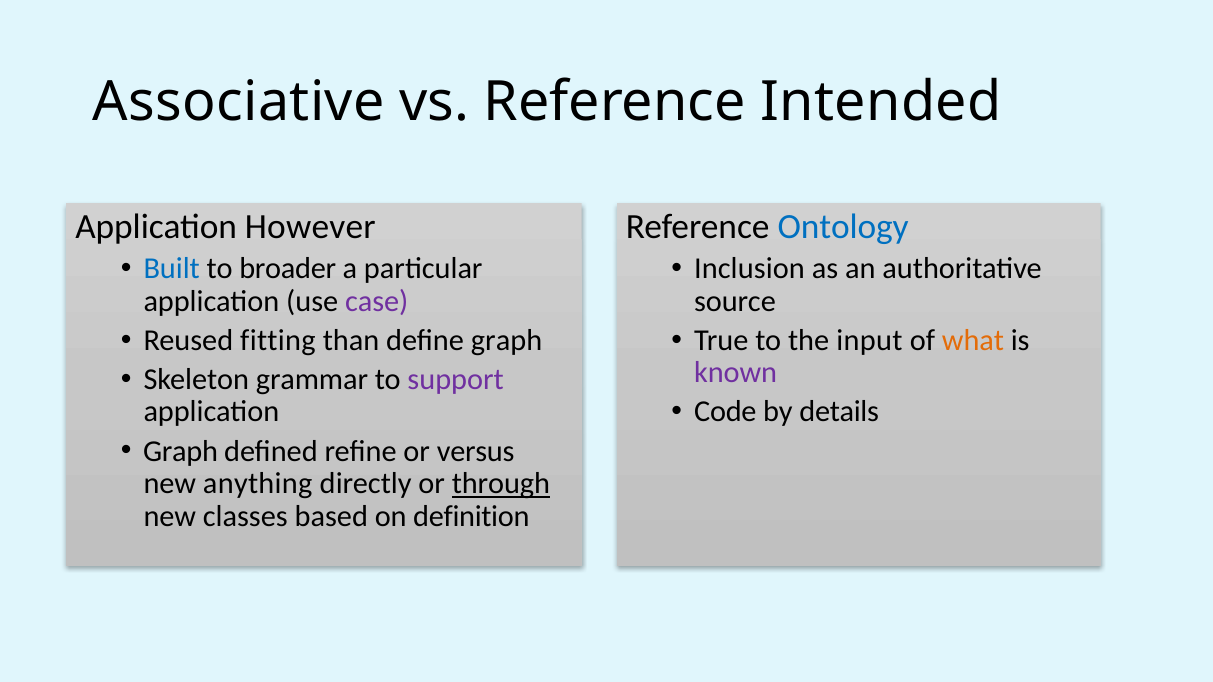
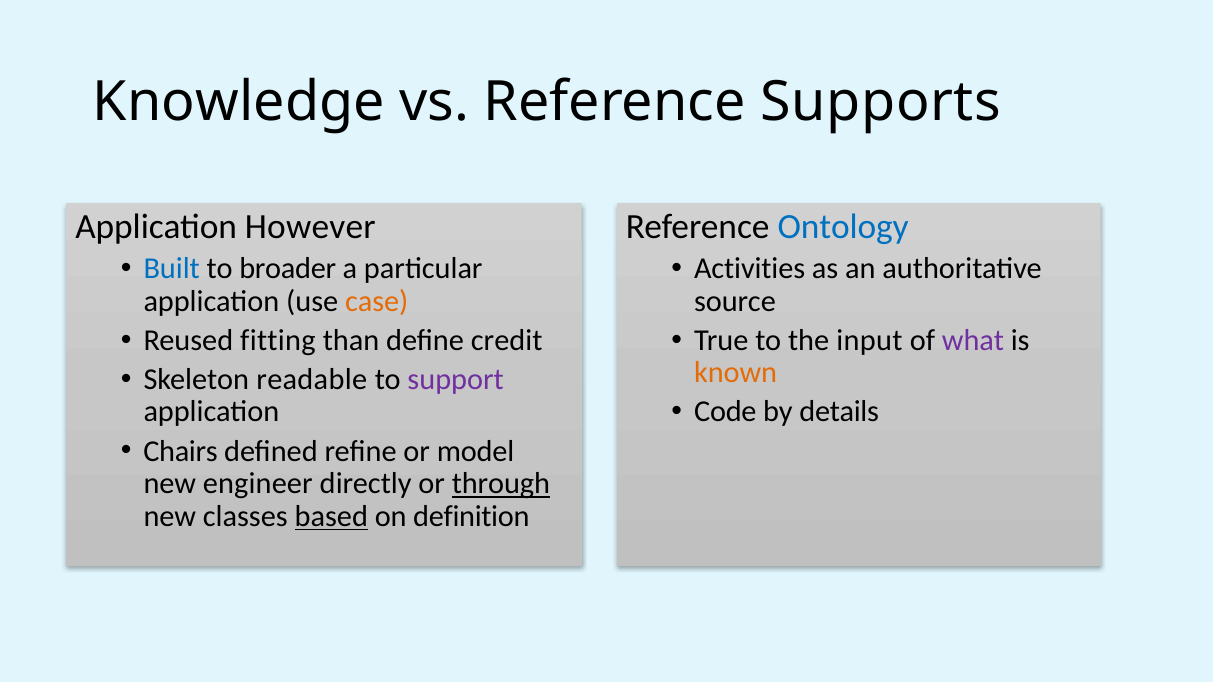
Associative: Associative -> Knowledge (239, 102)
Intended: Intended -> Supports (881, 102)
Inclusion: Inclusion -> Activities (750, 269)
case colour: purple -> orange (377, 301)
define graph: graph -> credit (507, 340)
what colour: orange -> purple (973, 340)
known colour: purple -> orange (736, 373)
grammar: grammar -> readable (312, 379)
Graph: Graph -> Chairs (181, 451)
versus: versus -> model (476, 451)
anything: anything -> engineer (258, 484)
based underline: none -> present (331, 517)
